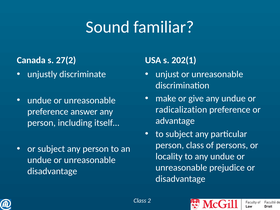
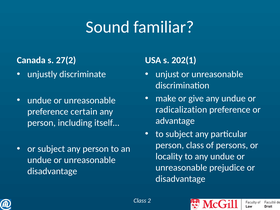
answer: answer -> certain (84, 112)
